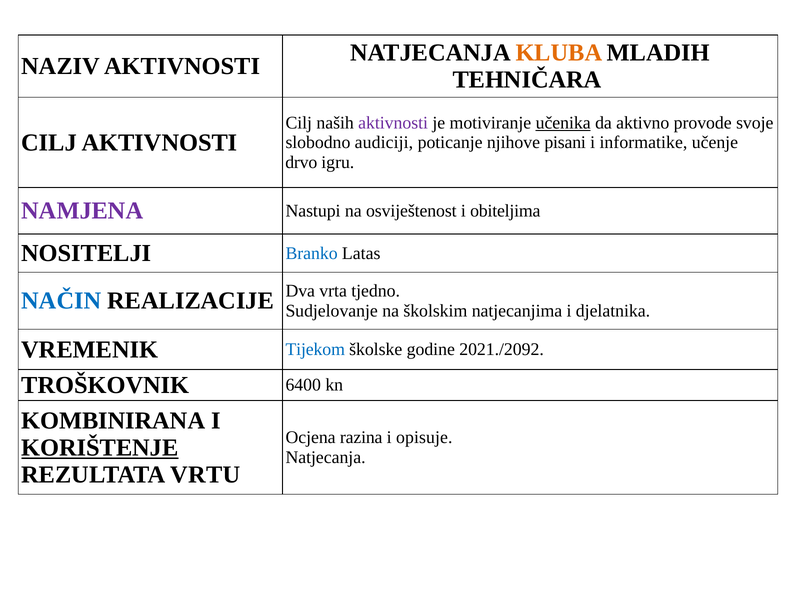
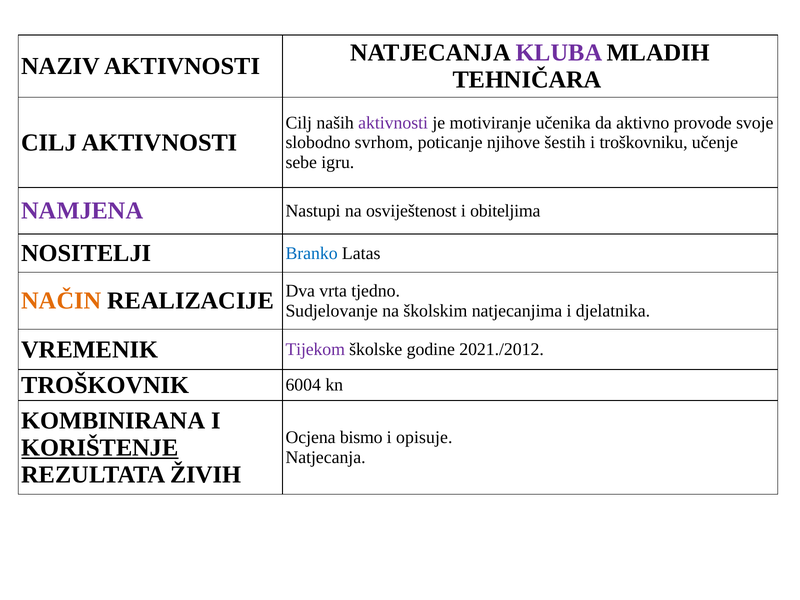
KLUBA colour: orange -> purple (559, 53)
učenika underline: present -> none (563, 123)
audiciji: audiciji -> svrhom (384, 143)
pisani: pisani -> šestih (565, 143)
informatike: informatike -> troškovniku (644, 143)
drvo: drvo -> sebe (301, 162)
NAČIN colour: blue -> orange (61, 301)
Tijekom colour: blue -> purple (315, 349)
2021./2092: 2021./2092 -> 2021./2012 (502, 349)
6400: 6400 -> 6004 (303, 385)
razina: razina -> bismo (361, 438)
VRTU: VRTU -> ŽIVIH (206, 475)
